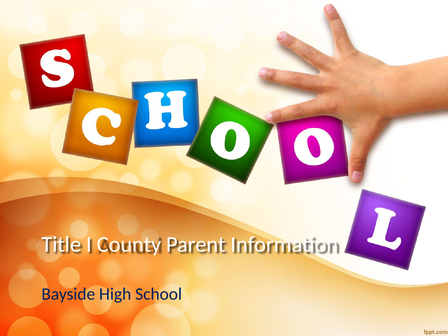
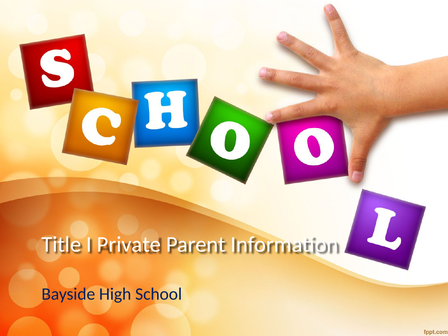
County: County -> Private (129, 244)
